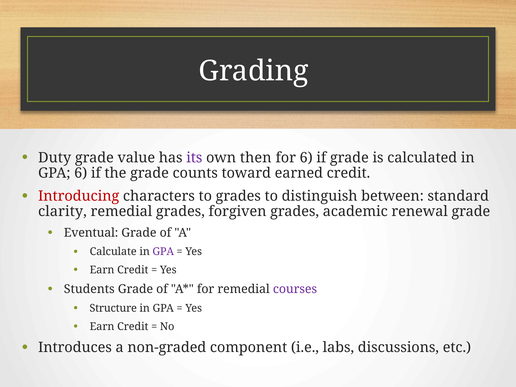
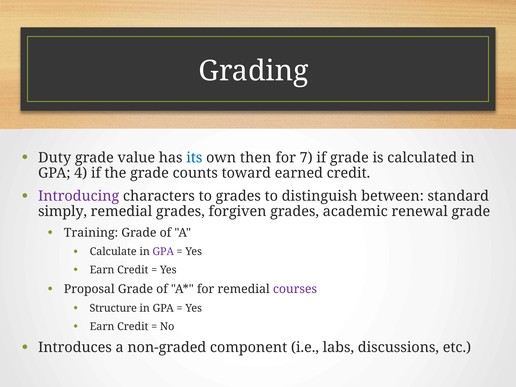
its colour: purple -> blue (194, 158)
for 6: 6 -> 7 (306, 158)
GPA 6: 6 -> 4 (81, 173)
Introducing colour: red -> purple (79, 196)
clarity: clarity -> simply (63, 212)
Eventual: Eventual -> Training (91, 233)
Students: Students -> Proposal (89, 289)
